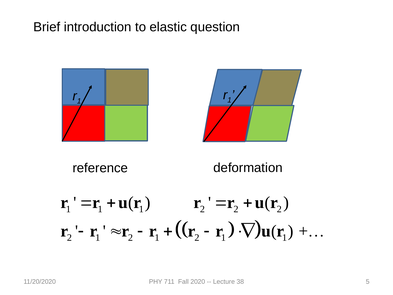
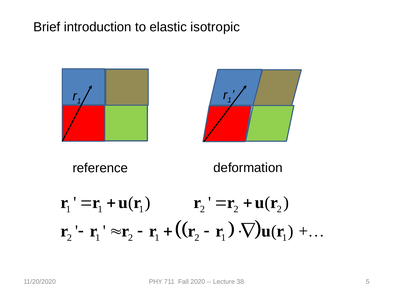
question: question -> isotropic (215, 27)
